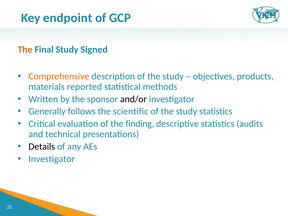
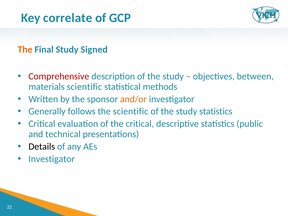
endpoint: endpoint -> correlate (68, 18)
Comprehensive colour: orange -> red (59, 76)
products: products -> between (255, 76)
materials reported: reported -> scientific (84, 87)
and/or colour: black -> orange (134, 99)
the finding: finding -> critical (140, 124)
audits: audits -> public (250, 124)
